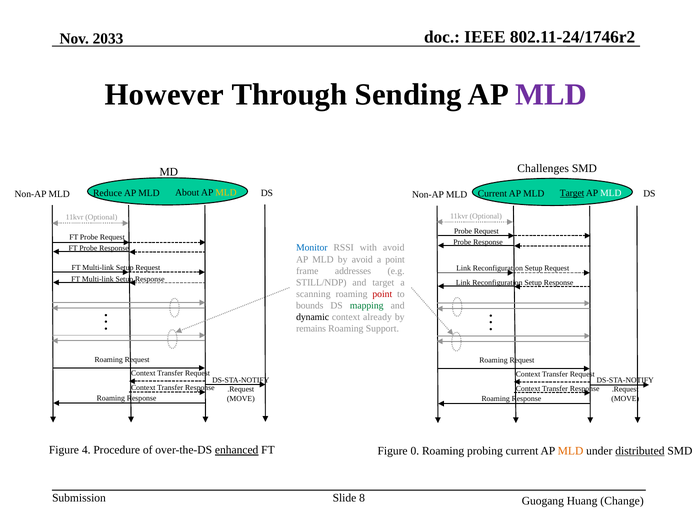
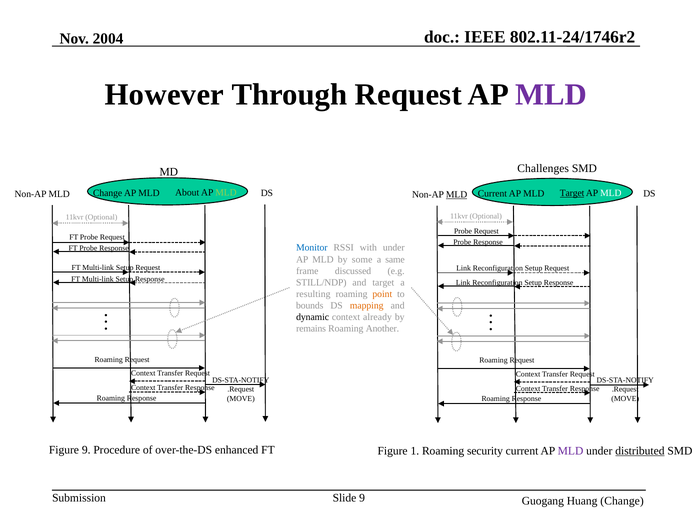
2033: 2033 -> 2004 (108, 39)
Through Sending: Sending -> Request (408, 94)
MLD Reduce: Reduce -> Change (108, 193)
MLD colour: yellow -> light green (226, 193)
MLD underline: none -> present (457, 195)
with avoid: avoid -> under (394, 248)
by avoid: avoid -> some (362, 259)
a point: point -> same (395, 259)
addresses: addresses -> discussed (353, 271)
scanning: scanning -> resulting (313, 294)
point colour: red -> orange (382, 294)
mapping colour: green -> orange (367, 306)
Support: Support -> Another (382, 329)
Figure 4: 4 -> 9 (86, 450)
enhanced underline: present -> none (237, 450)
0: 0 -> 1 (415, 451)
probing: probing -> security (485, 451)
MLD colour: orange -> purple (571, 451)
Slide 8: 8 -> 9 (362, 498)
